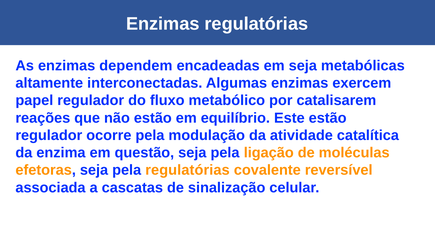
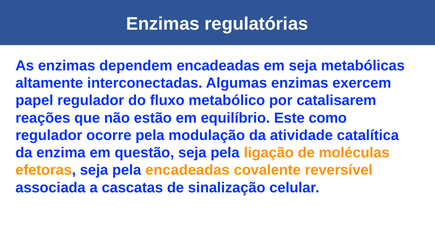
Este estão: estão -> como (328, 118)
pela regulatórias: regulatórias -> encadeadas (187, 170)
